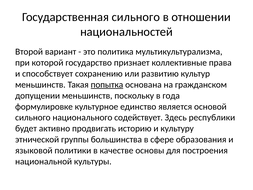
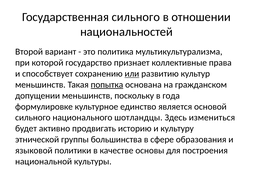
или underline: none -> present (132, 74)
содействует: содействует -> шотландцы (138, 117)
республики: республики -> измениться (212, 117)
